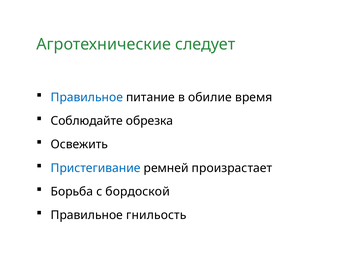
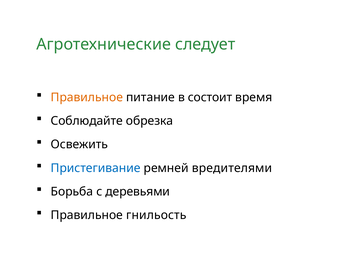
Правильное colour: blue -> orange (87, 97)
обилие: обилие -> состоит (210, 97)
произрастает: произрастает -> вредителями (232, 168)
бордоской: бордоской -> деревьями (138, 192)
